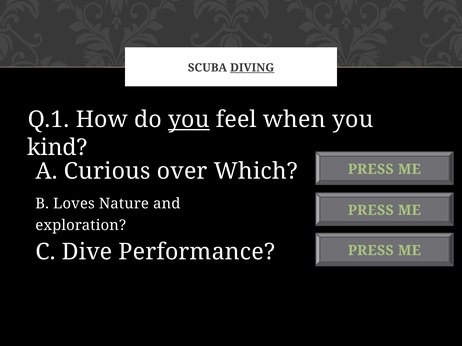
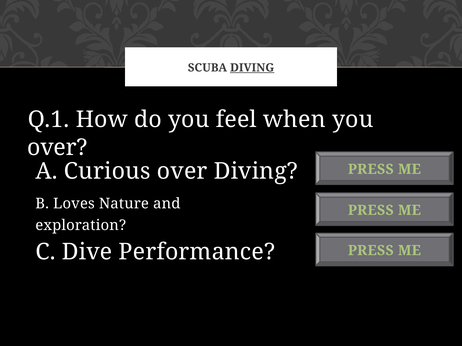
you underline: present -> none (189, 120)
kind: kind -> over (57, 148)
over Which: Which -> Diving (256, 172)
